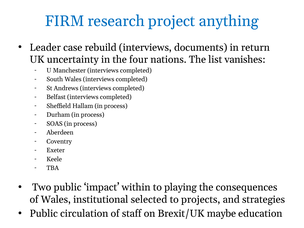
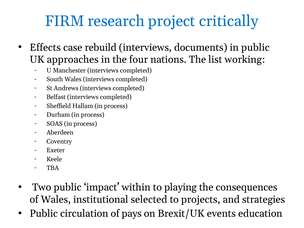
anything: anything -> critically (229, 21)
Leader: Leader -> Effects (45, 47)
in return: return -> public (255, 47)
uncertainty: uncertainty -> approaches (73, 60)
vanishes: vanishes -> working (245, 60)
staff: staff -> pays (132, 214)
maybe: maybe -> events (221, 214)
